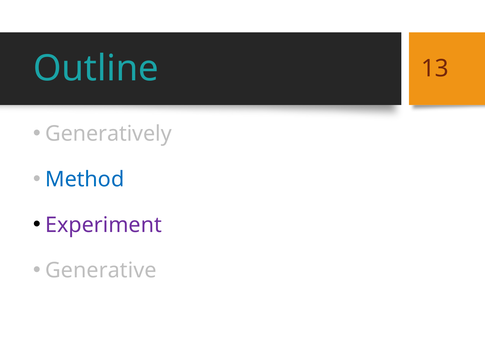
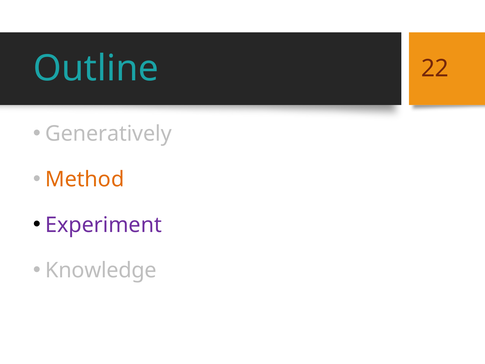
13: 13 -> 22 (435, 69)
Method colour: blue -> orange (85, 179)
Generative: Generative -> Knowledge (101, 270)
